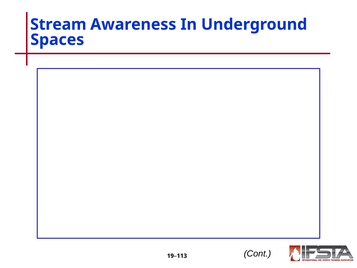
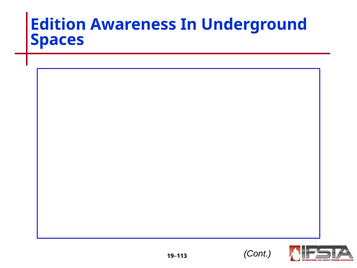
Stream: Stream -> Edition (58, 24)
